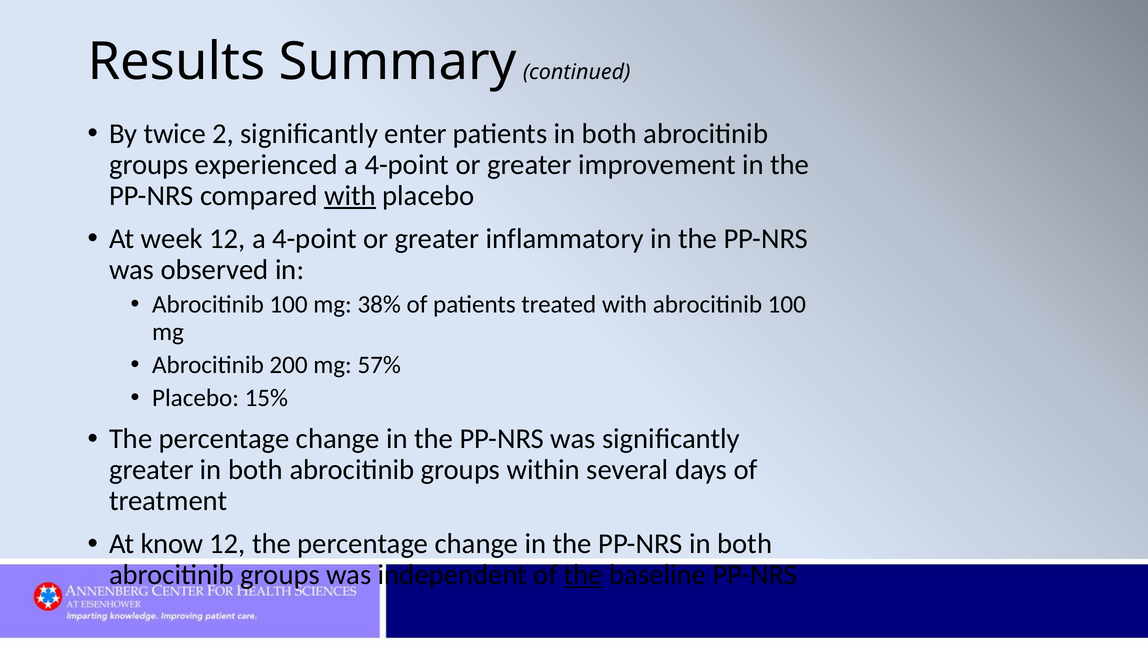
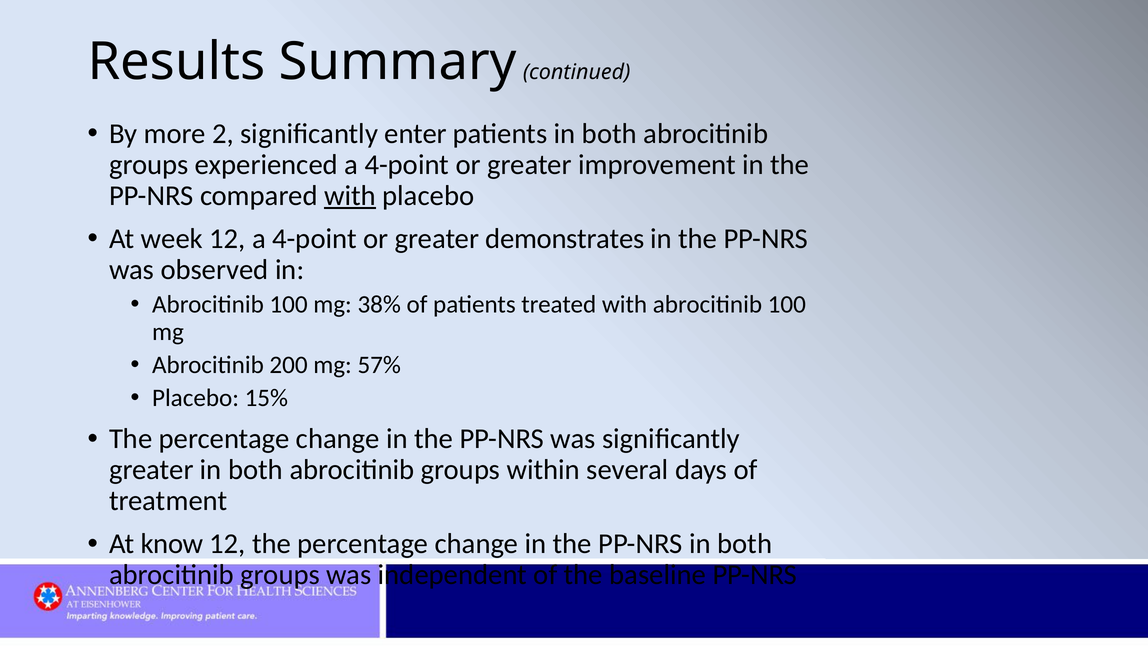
twice: twice -> more (175, 134)
inflammatory: inflammatory -> demonstrates (565, 239)
the underline: present -> none (583, 575)
